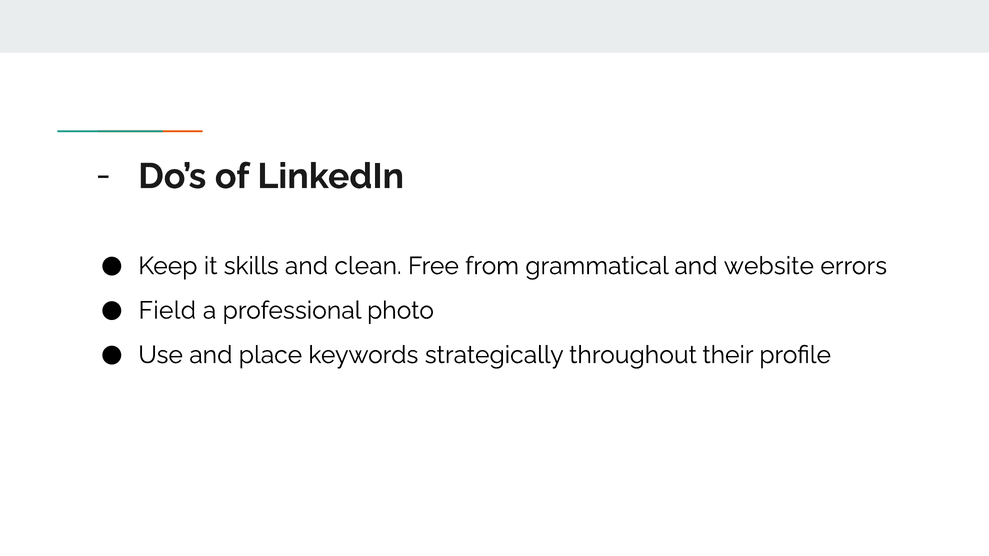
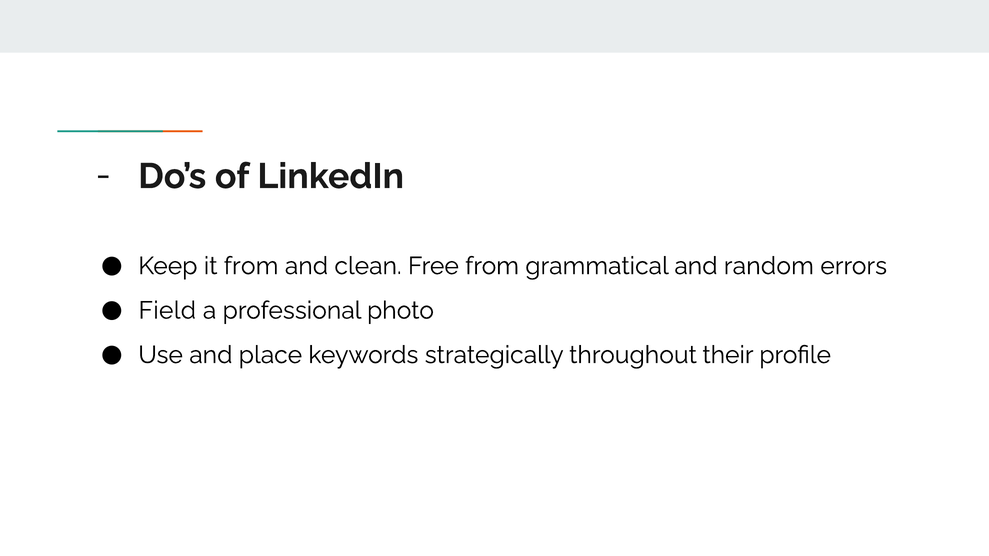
it skills: skills -> from (251, 266)
website: website -> random (769, 266)
